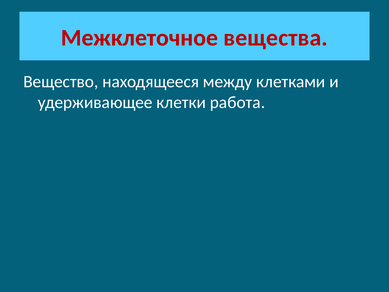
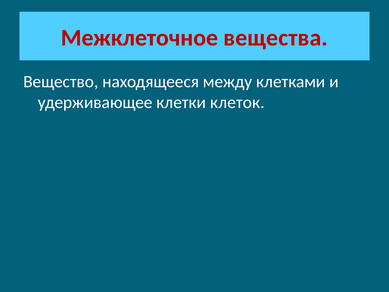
работа: работа -> клеток (237, 102)
